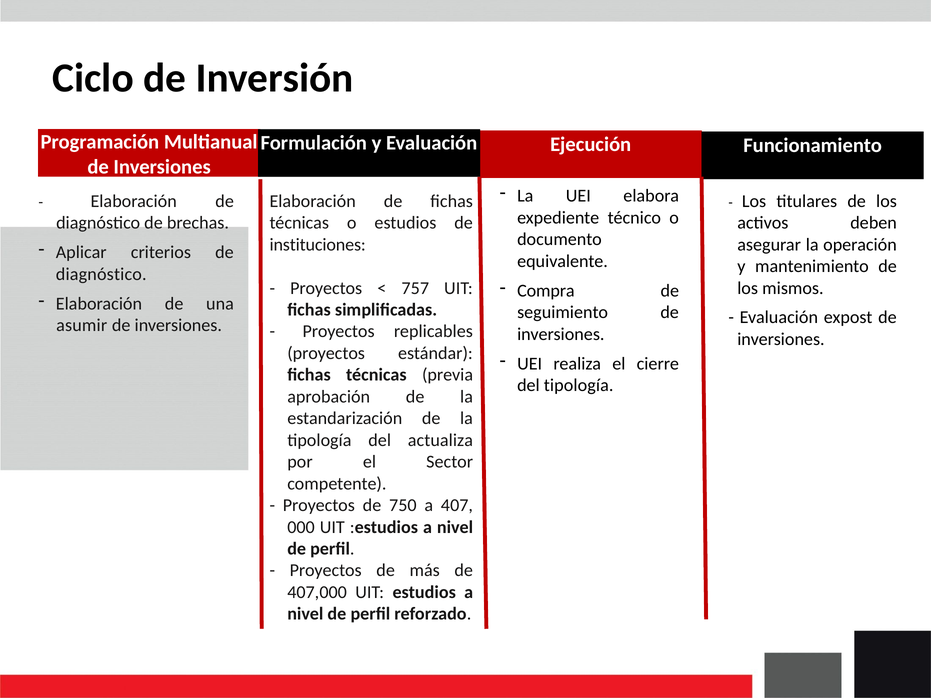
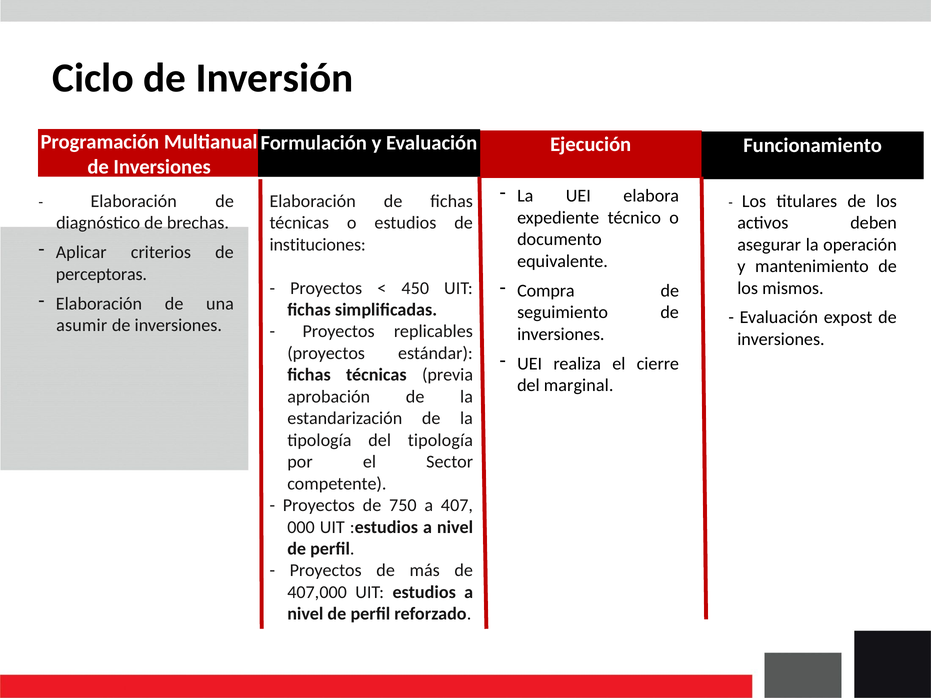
diagnóstico: diagnóstico -> perceptoras (101, 274)
757: 757 -> 450 (415, 288)
del tipología: tipología -> marginal (579, 385)
del actualiza: actualiza -> tipología (440, 440)
